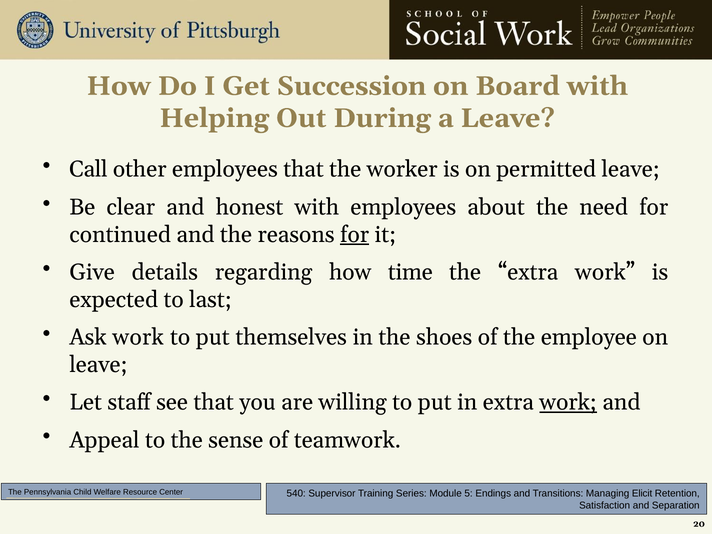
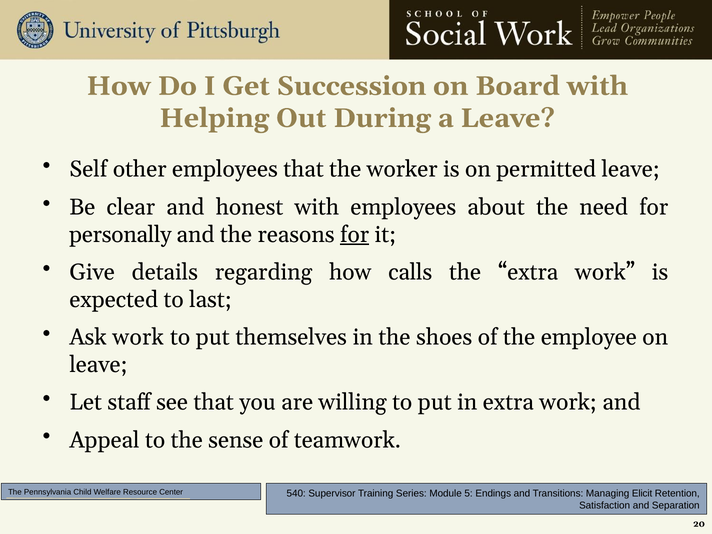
Call: Call -> Self (88, 169)
continued: continued -> personally (120, 235)
time: time -> calls (410, 272)
work underline: present -> none (568, 402)
